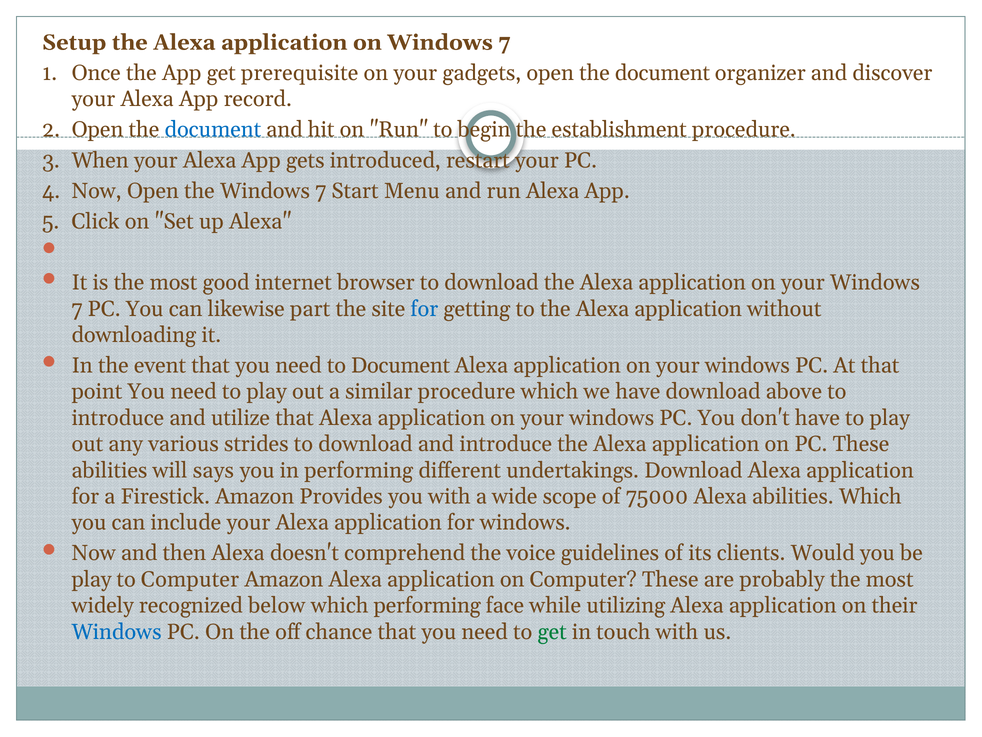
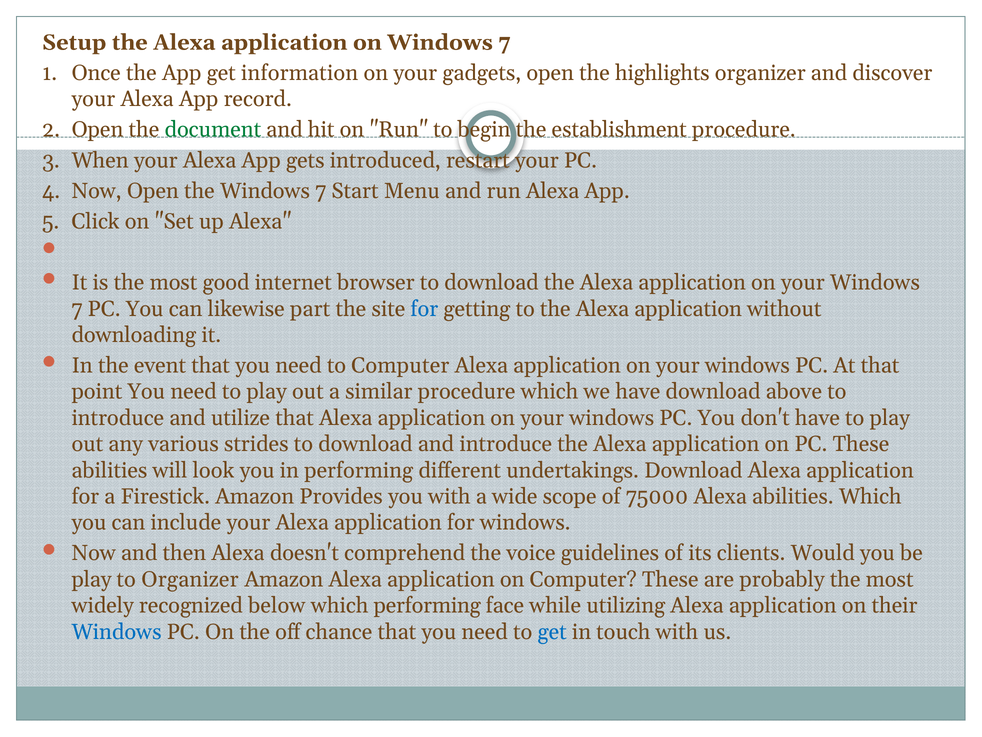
prerequisite: prerequisite -> information (300, 73)
gadgets open the document: document -> highlights (662, 73)
document colour: blue -> green (213, 130)
to Document: Document -> Computer (400, 365)
says: says -> look (214, 470)
to Computer: Computer -> Organizer (190, 579)
get colour: green -> blue (552, 631)
